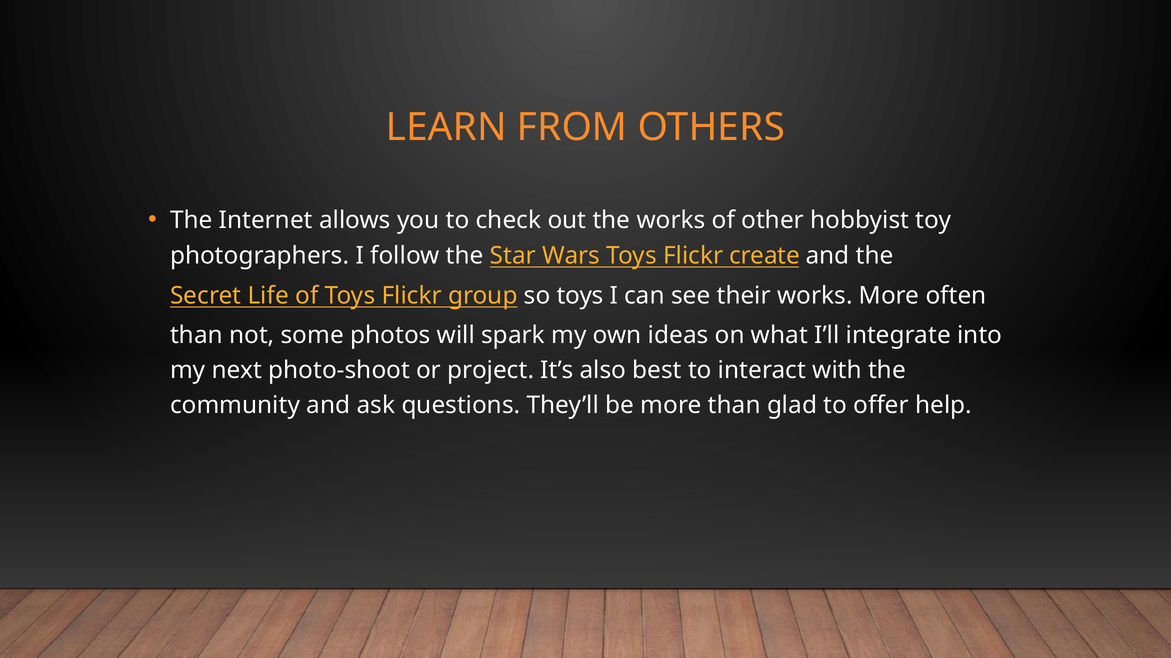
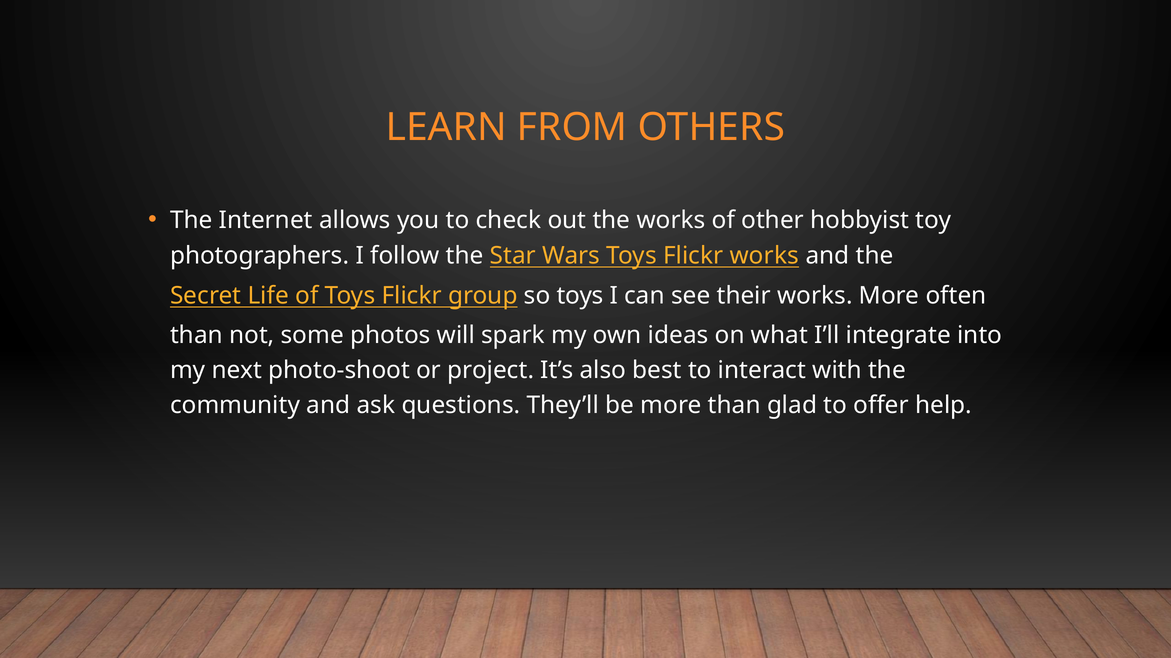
Flickr create: create -> works (764, 256)
